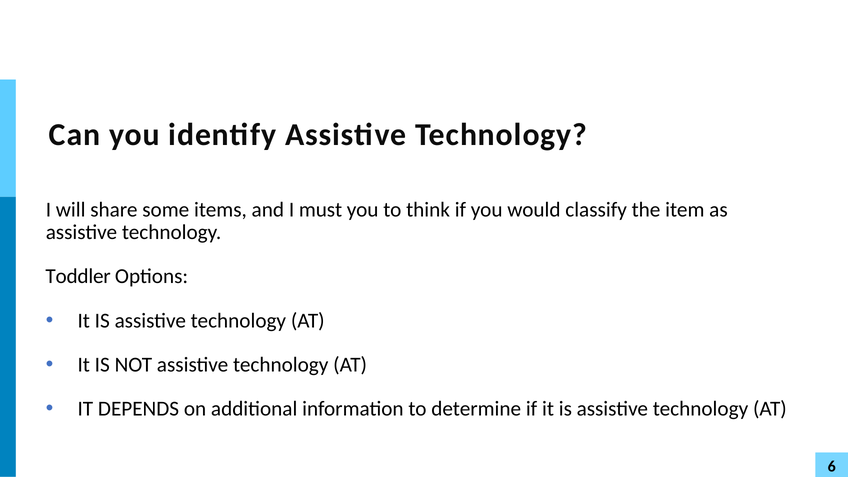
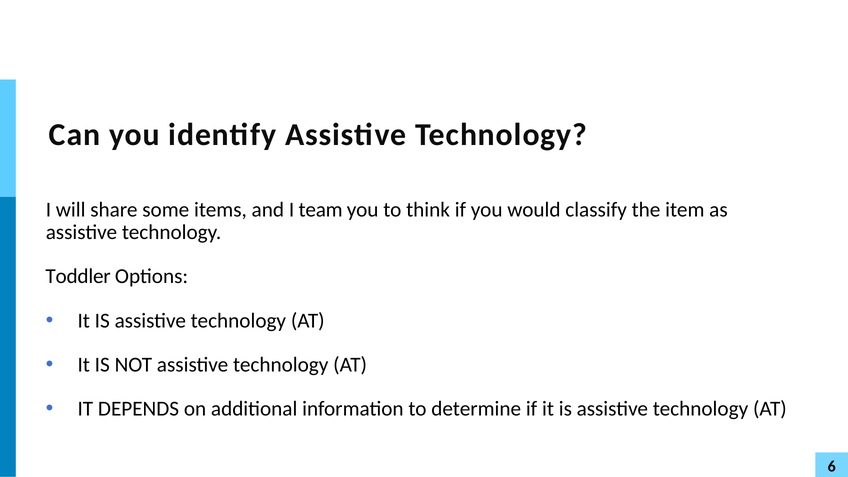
must: must -> team (321, 210)
